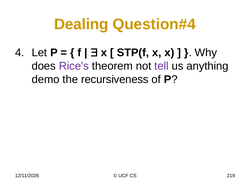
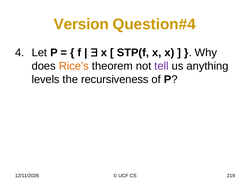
Dealing: Dealing -> Version (81, 24)
Rice’s colour: purple -> orange (74, 66)
demo: demo -> levels (46, 79)
